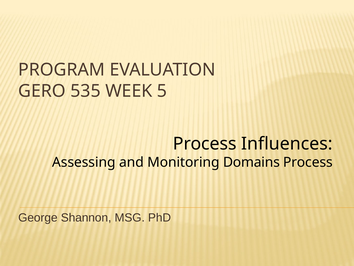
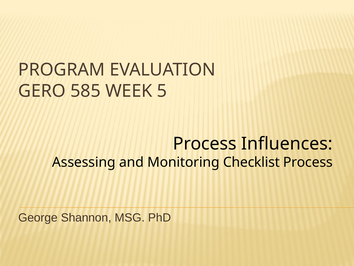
535: 535 -> 585 (86, 91)
Domains: Domains -> Checklist (251, 162)
